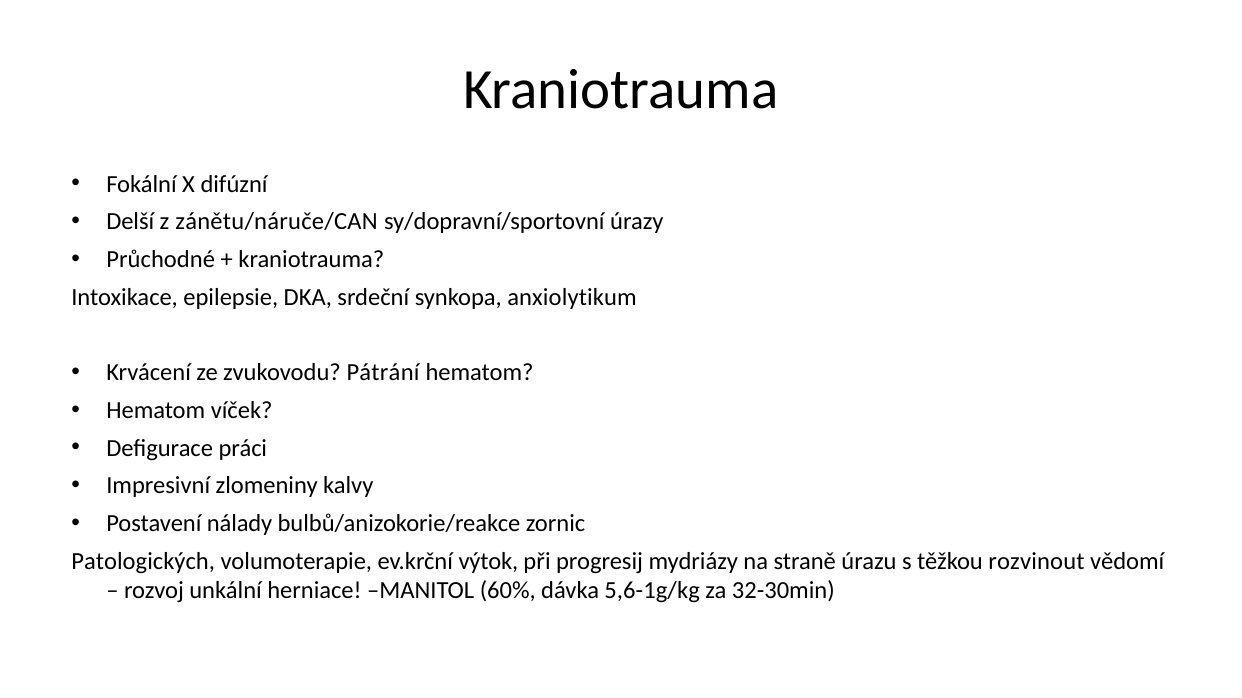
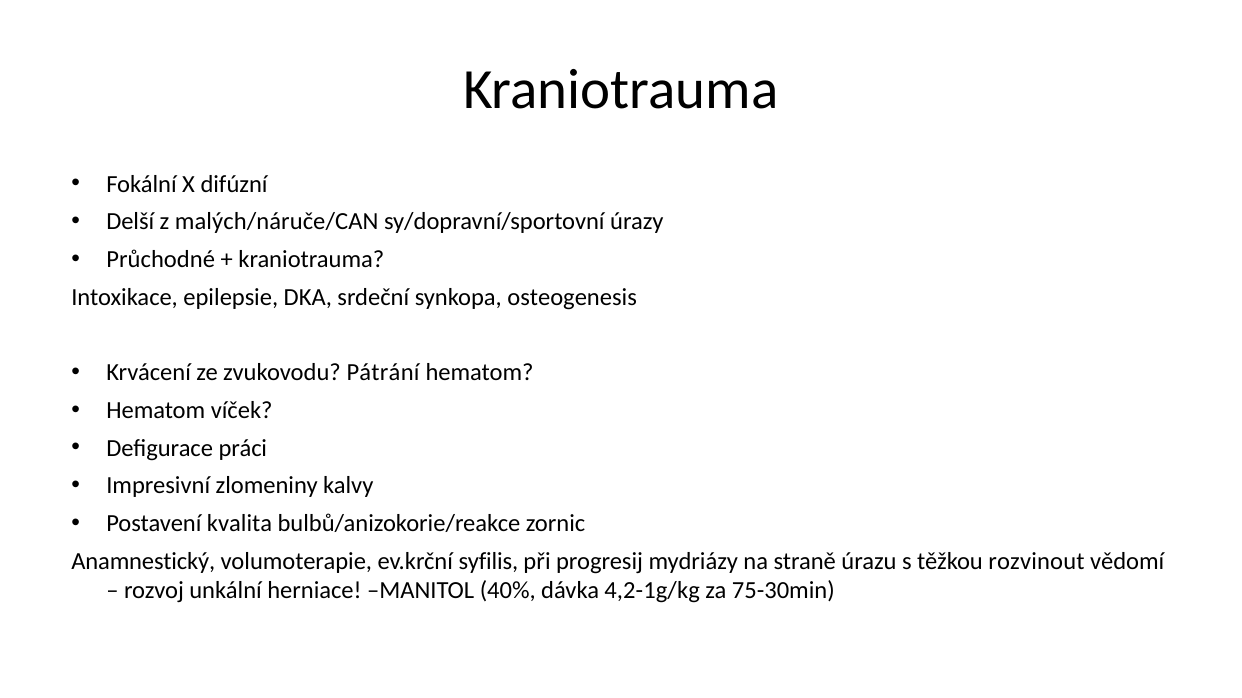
zánětu/náruče/CAN: zánětu/náruče/CAN -> malých/náruče/CAN (277, 222)
anxiolytikum: anxiolytikum -> osteogenesis (572, 297)
nálady: nálady -> kvalita (240, 524)
Patologických: Patologických -> Anamnestický (143, 562)
výtok: výtok -> syfilis (488, 562)
60%: 60% -> 40% (508, 591)
5,6-1g/kg: 5,6-1g/kg -> 4,2-1g/kg (652, 591)
32-30min: 32-30min -> 75-30min (783, 591)
